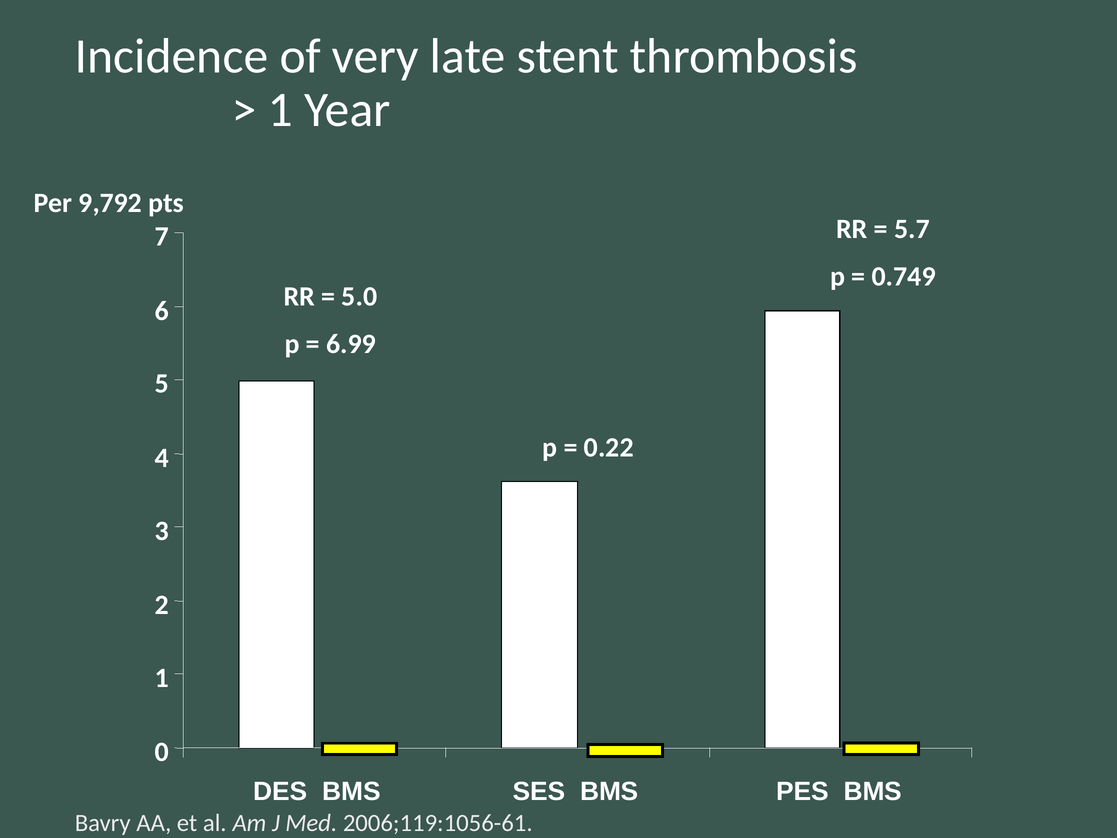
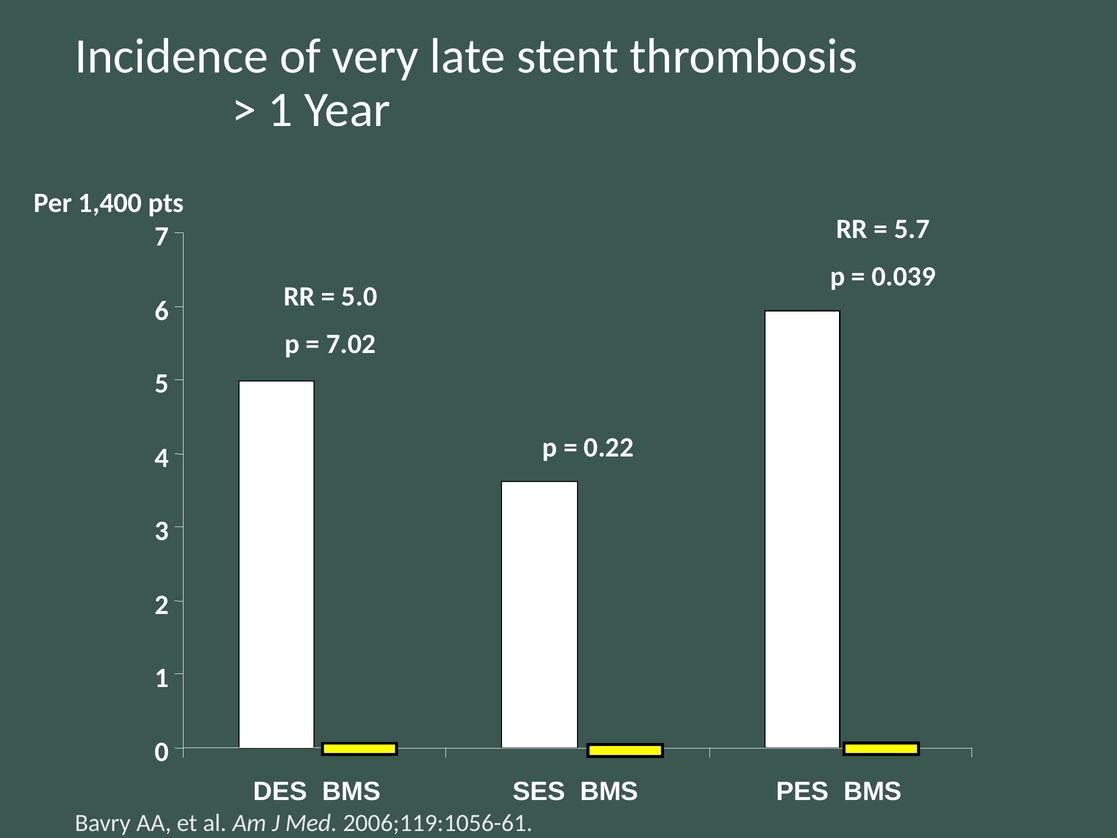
9,792: 9,792 -> 1,400 (110, 203)
0.749: 0.749 -> 0.039 (904, 276)
6.99: 6.99 -> 7.02 (351, 344)
